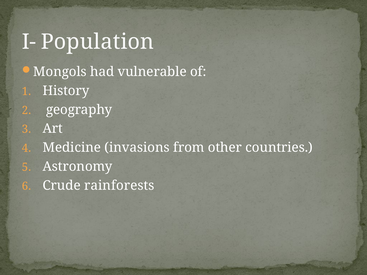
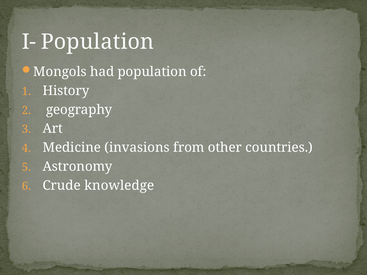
had vulnerable: vulnerable -> population (152, 72)
rainforests: rainforests -> knowledge (119, 186)
